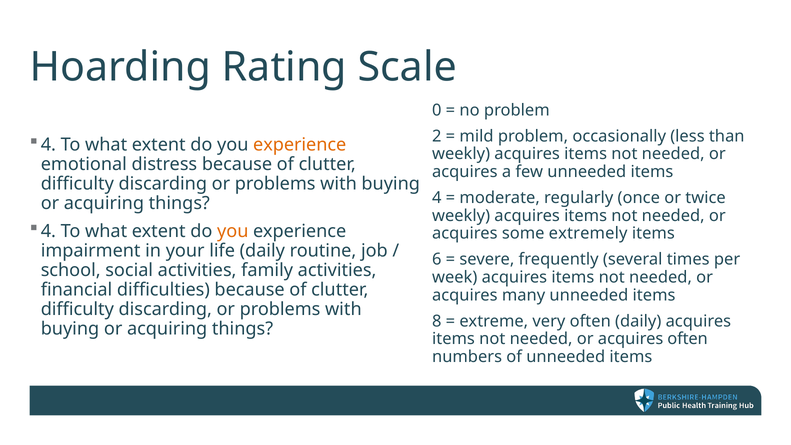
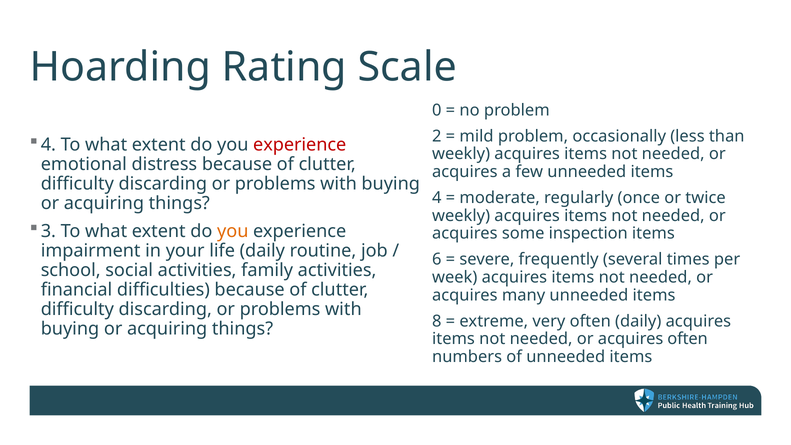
experience colour: orange -> red (300, 145)
4: 4 -> 3 (48, 231)
extremely: extremely -> inspection (588, 233)
